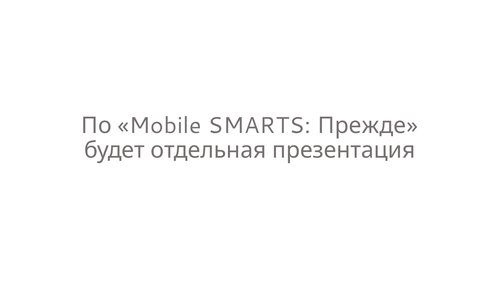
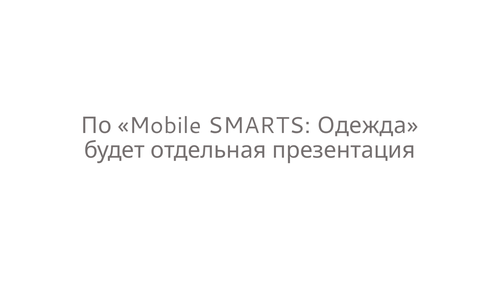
Прежде: Прежде -> Одежда (368, 126)
